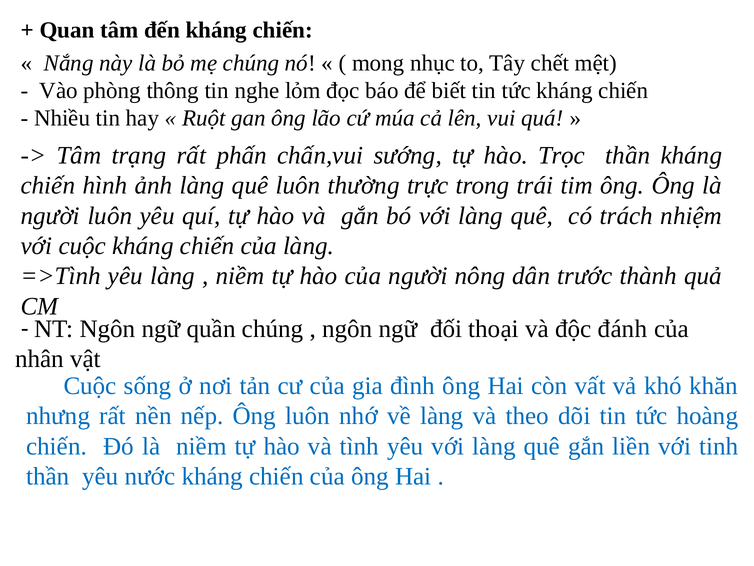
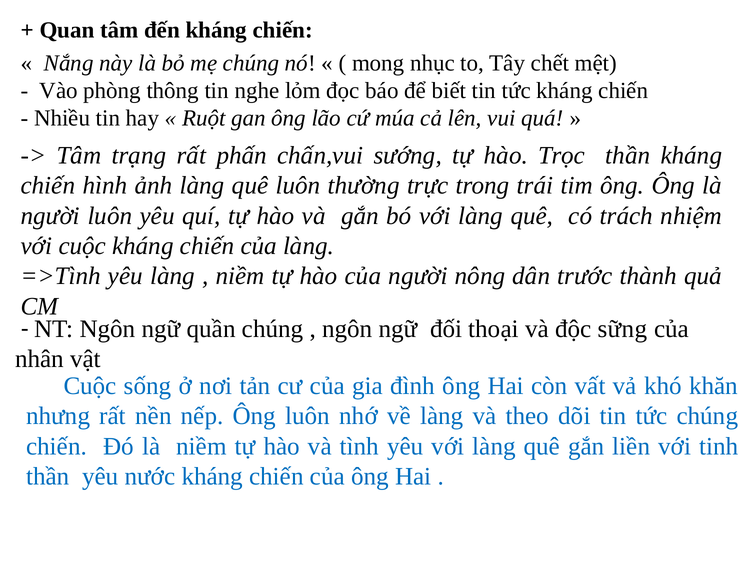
đánh: đánh -> sững (623, 328)
tức hoàng: hoàng -> chúng (707, 416)
